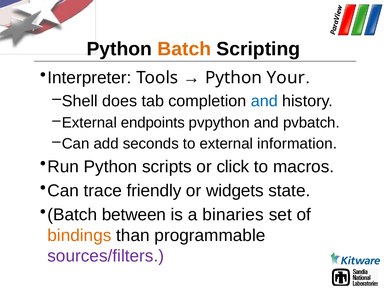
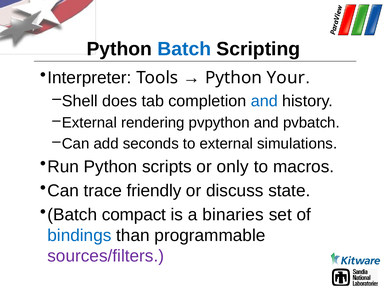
Batch colour: orange -> blue (184, 49)
endpoints: endpoints -> rendering (153, 123)
information: information -> simulations (297, 144)
click: click -> only (233, 167)
widgets: widgets -> discuss (235, 191)
between: between -> compact (134, 215)
bindings colour: orange -> blue (79, 236)
